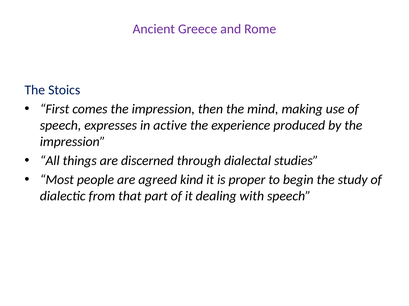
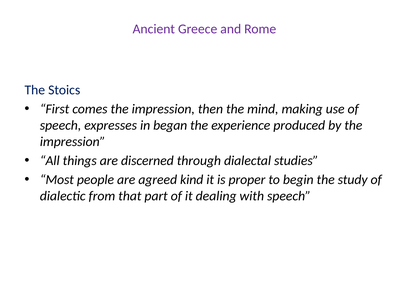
active: active -> began (170, 126)
